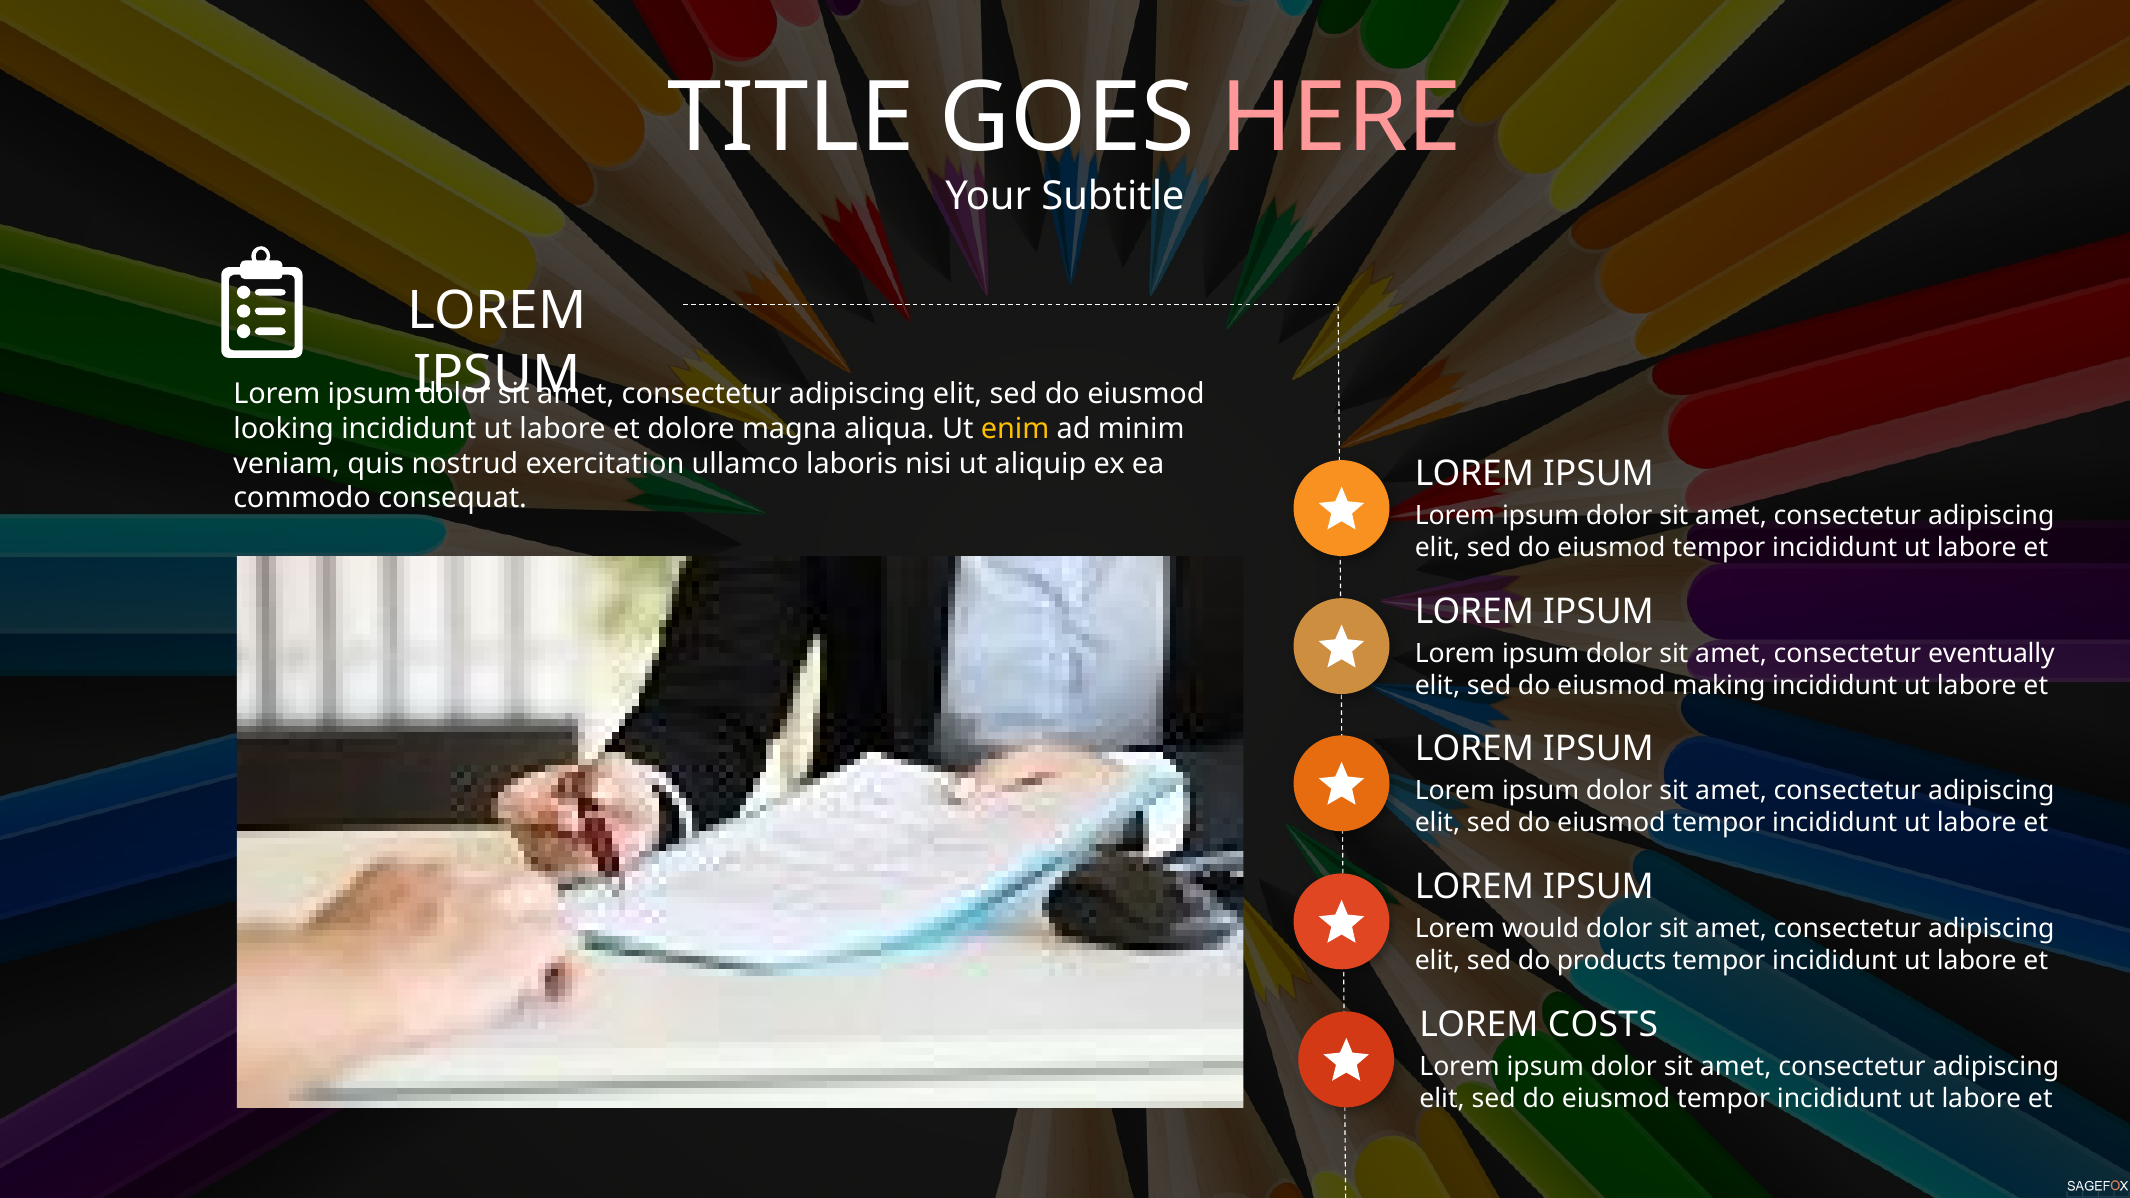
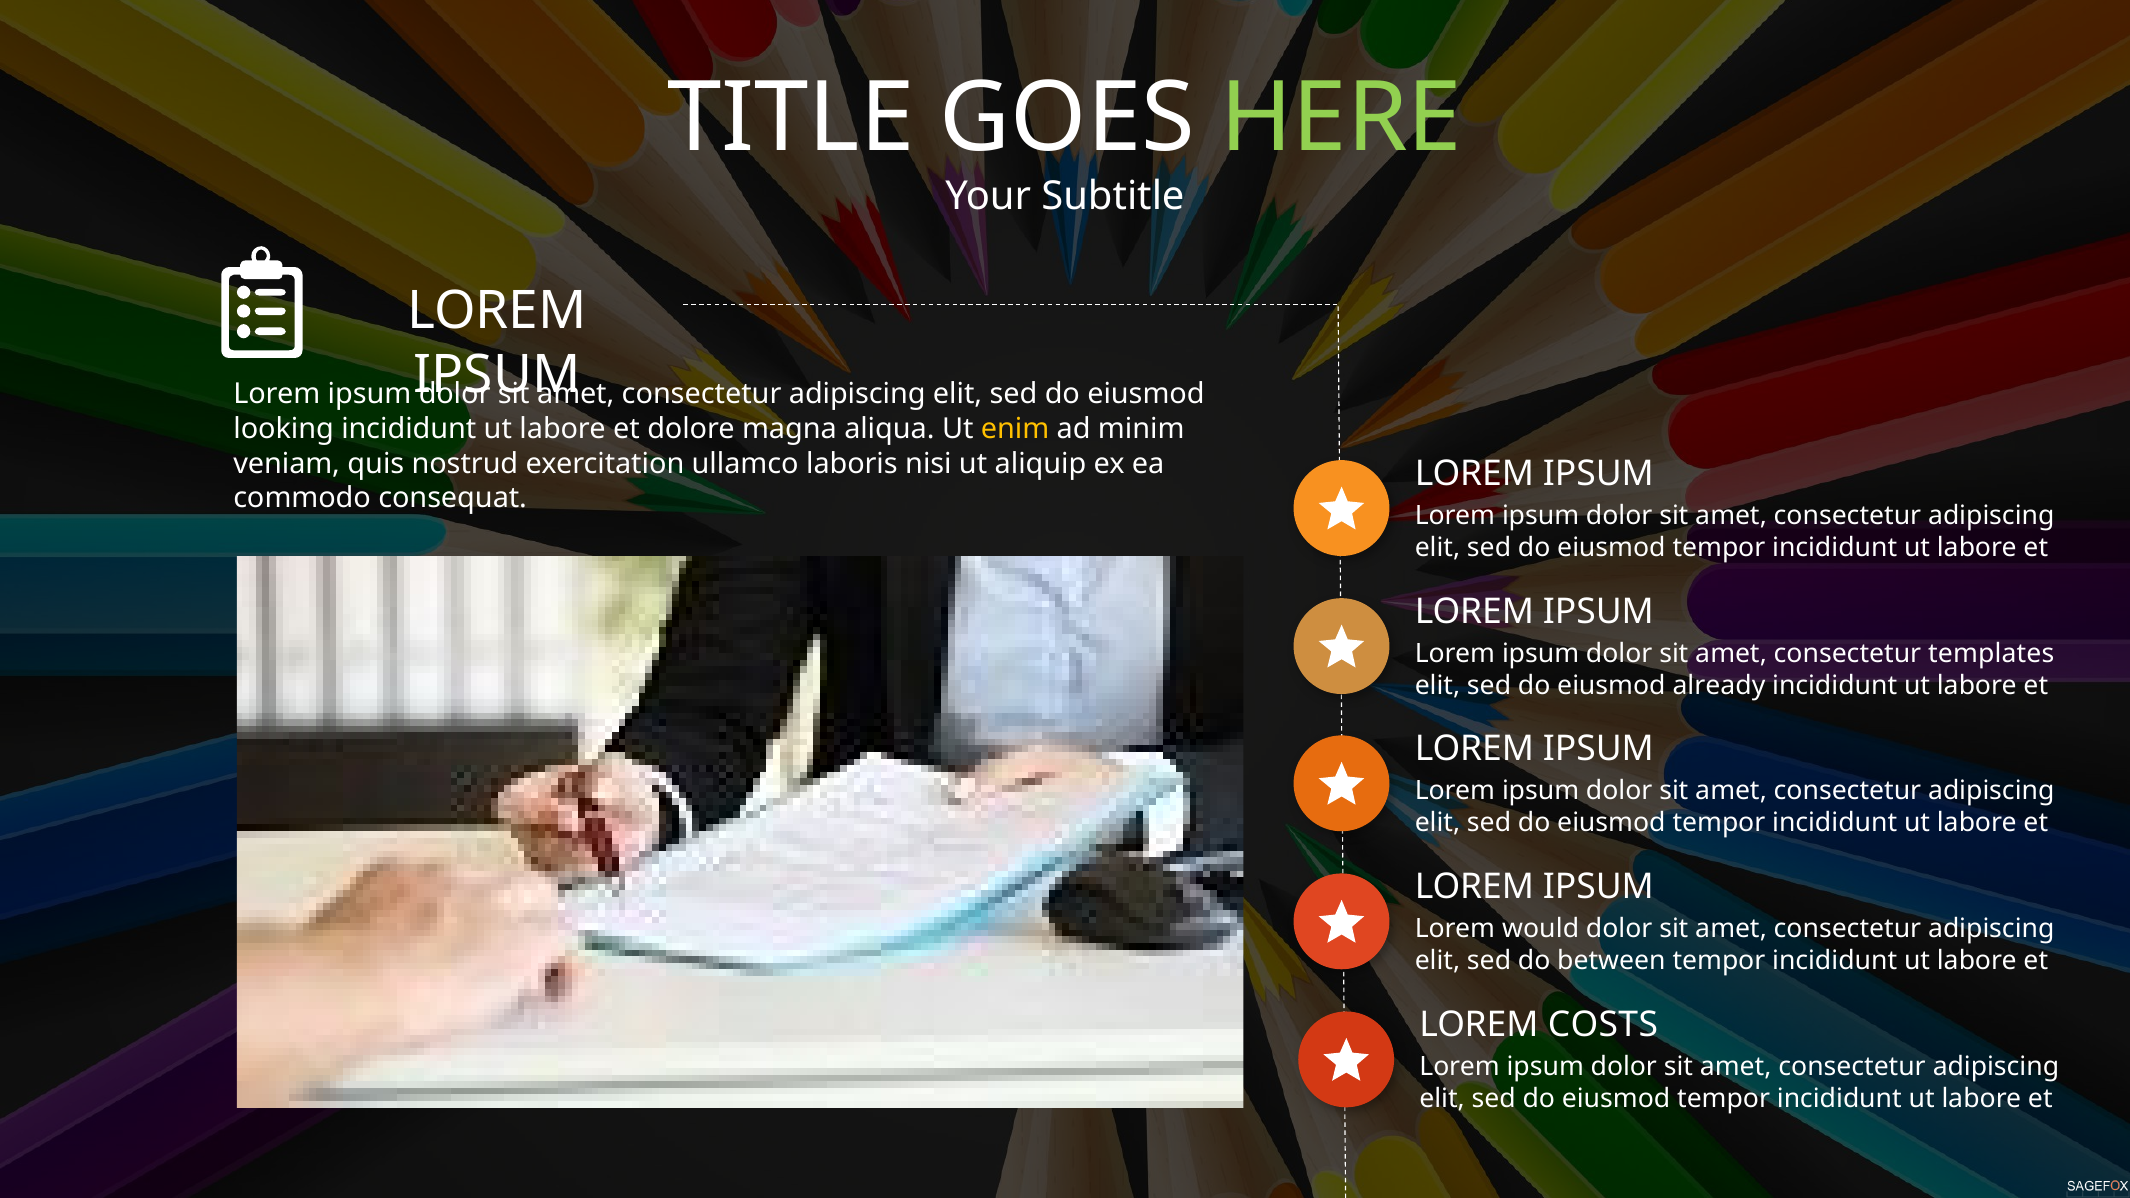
HERE colour: pink -> light green (1341, 118)
eventually: eventually -> templates (1991, 654)
making: making -> already (1719, 685)
products: products -> between (1611, 961)
